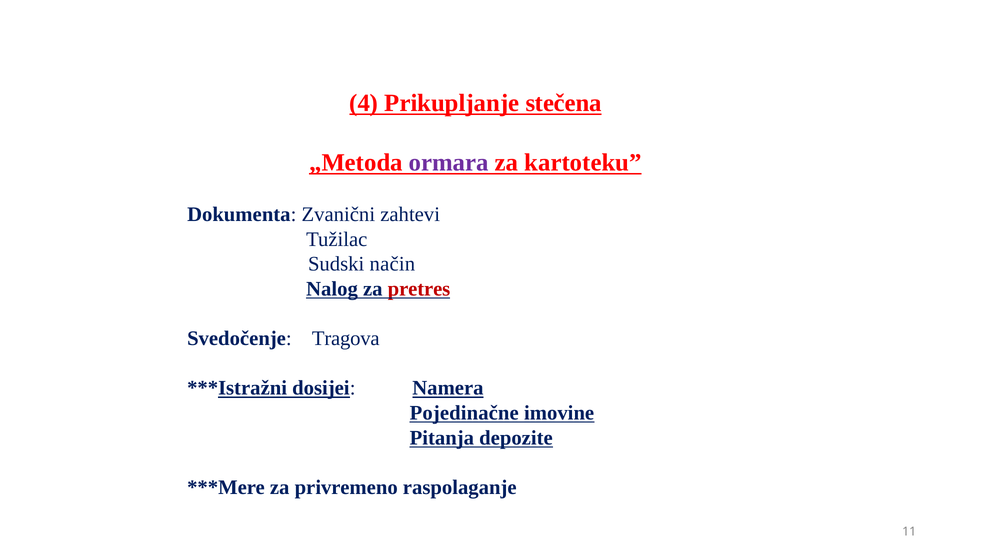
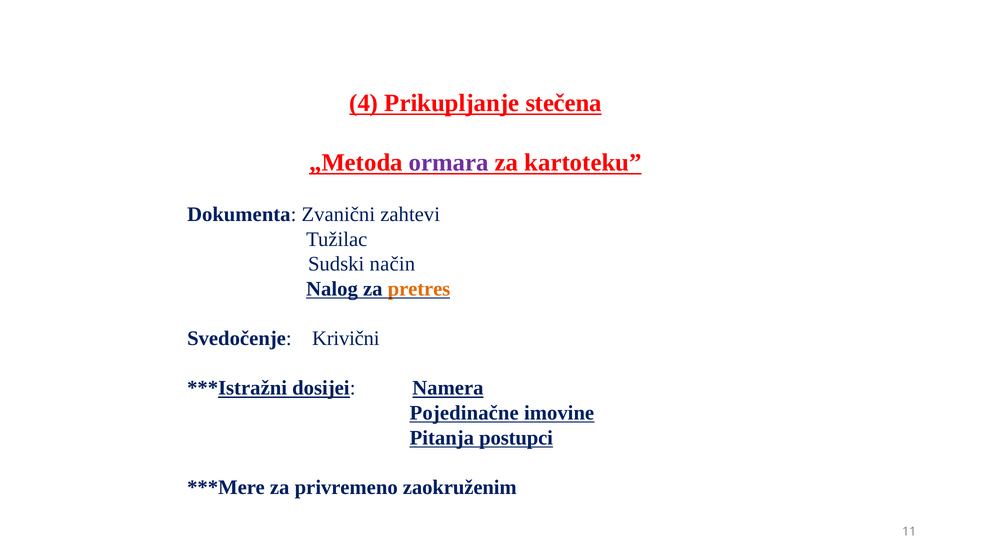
pretres colour: red -> orange (419, 289)
Tragova: Tragova -> Krivični (346, 339)
depozite: depozite -> postupci (516, 438)
raspolaganje: raspolaganje -> zaokruženim (460, 487)
